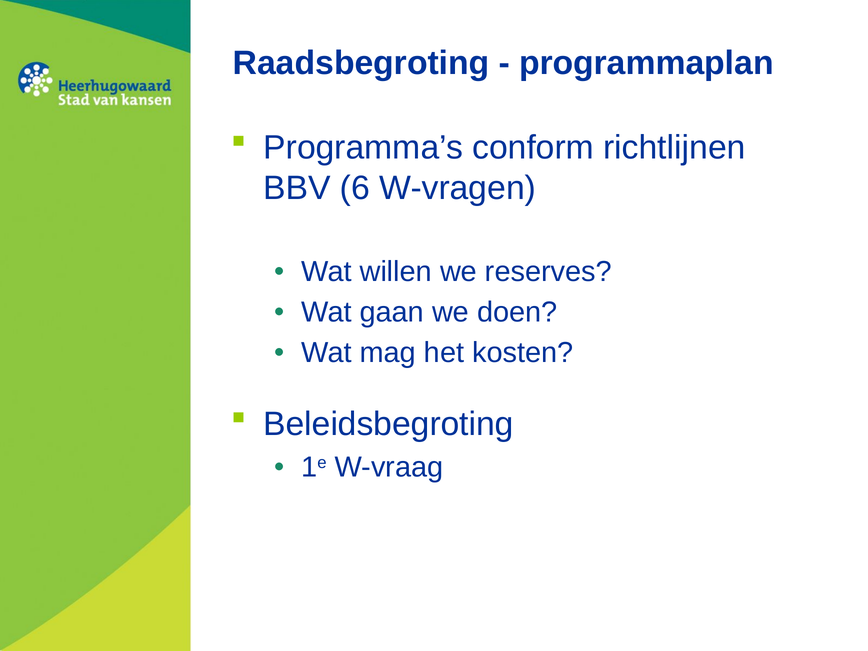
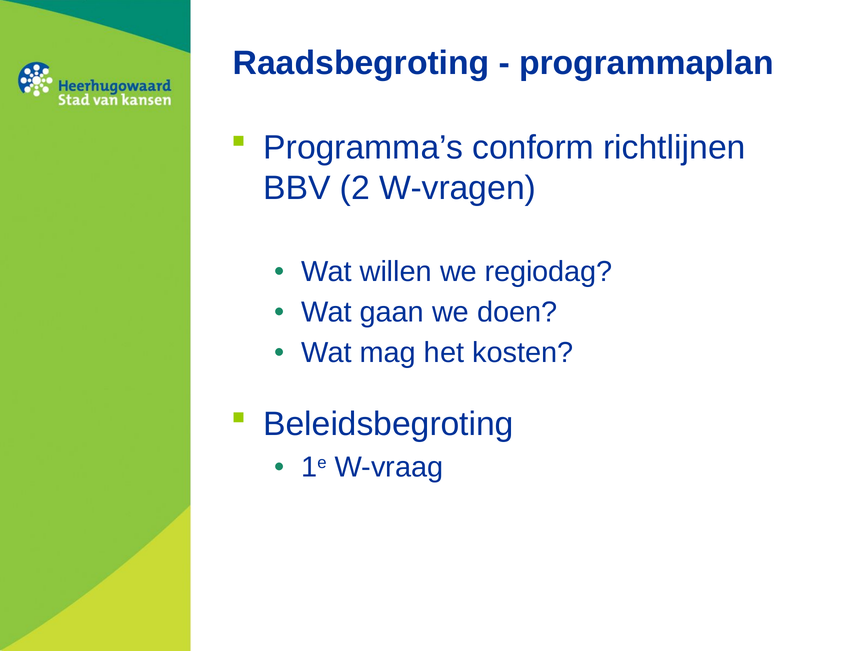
6: 6 -> 2 (355, 188)
reserves: reserves -> regiodag (549, 271)
